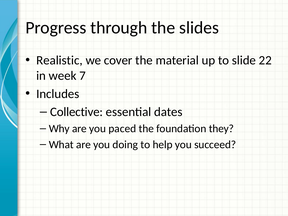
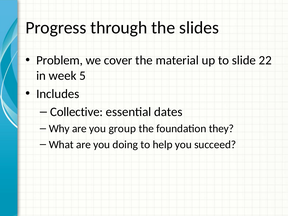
Realistic: Realistic -> Problem (60, 60)
7: 7 -> 5 (83, 76)
paced: paced -> group (122, 129)
